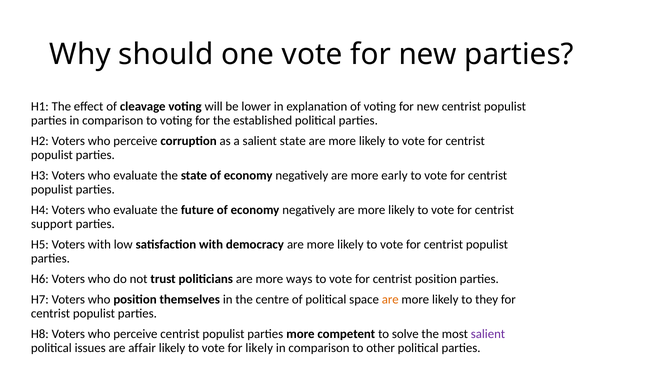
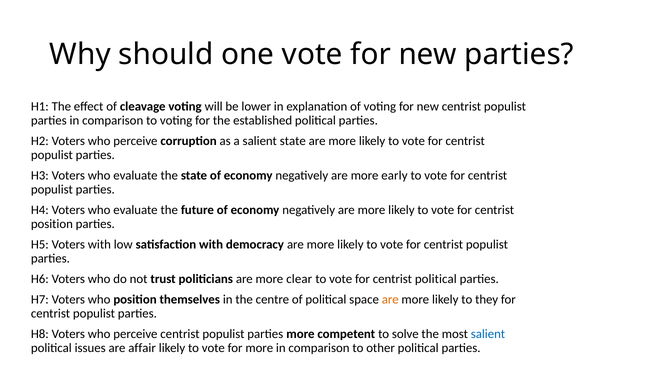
support: support -> position (52, 224)
ways: ways -> clear (299, 279)
centrist position: position -> political (436, 279)
salient colour: purple -> blue (488, 334)
for likely: likely -> more (259, 348)
